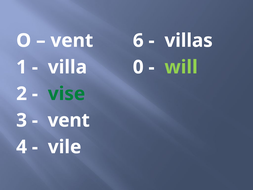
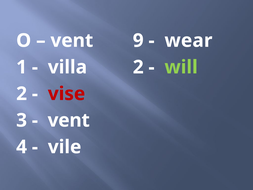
6: 6 -> 9 (138, 41)
villas: villas -> wear (188, 41)
villa 0: 0 -> 2 (138, 67)
vise colour: green -> red (67, 94)
